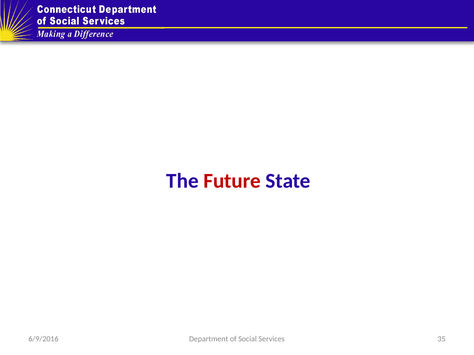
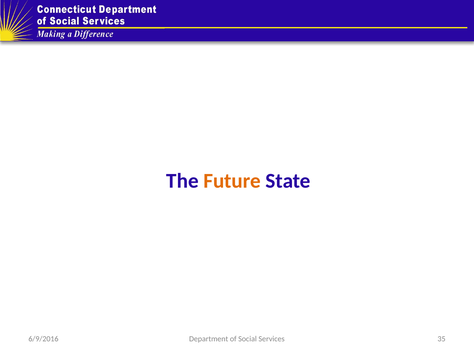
Future colour: red -> orange (232, 181)
